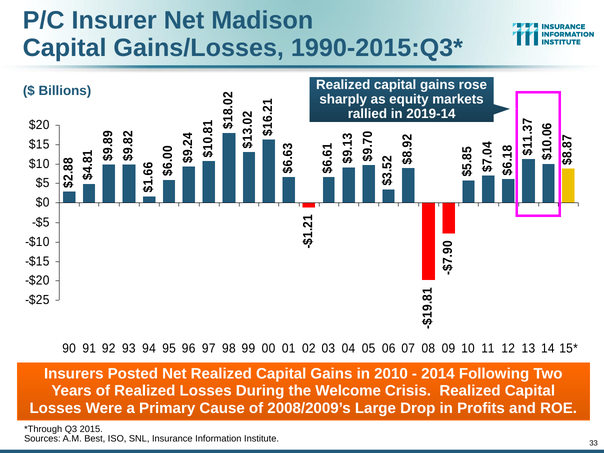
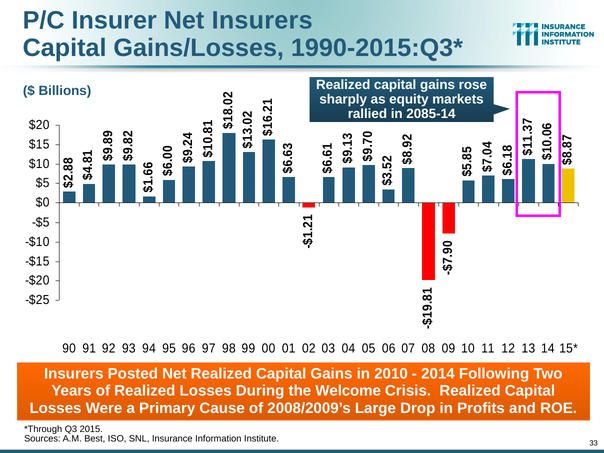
Net Madison: Madison -> Insurers (262, 21)
2019-14: 2019-14 -> 2085-14 (431, 114)
